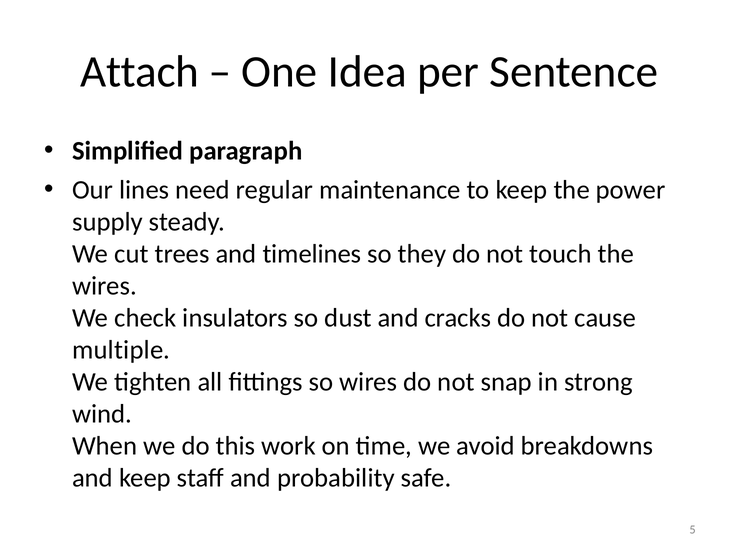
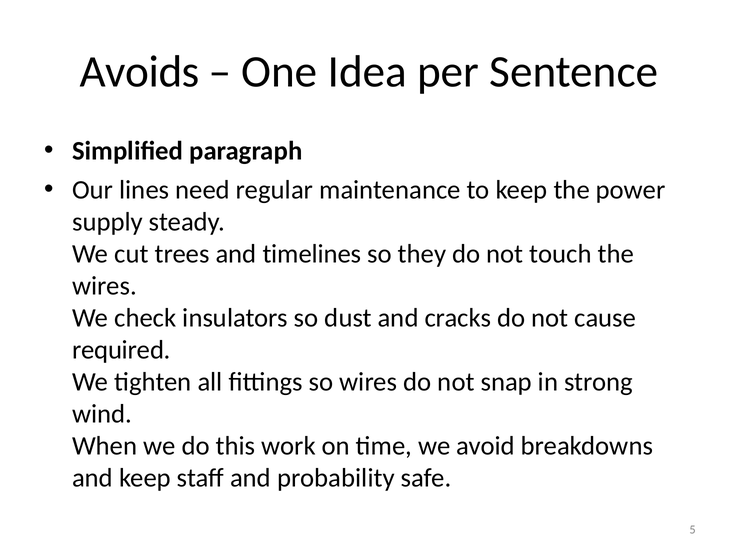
Attach: Attach -> Avoids (140, 72)
multiple: multiple -> required (121, 350)
